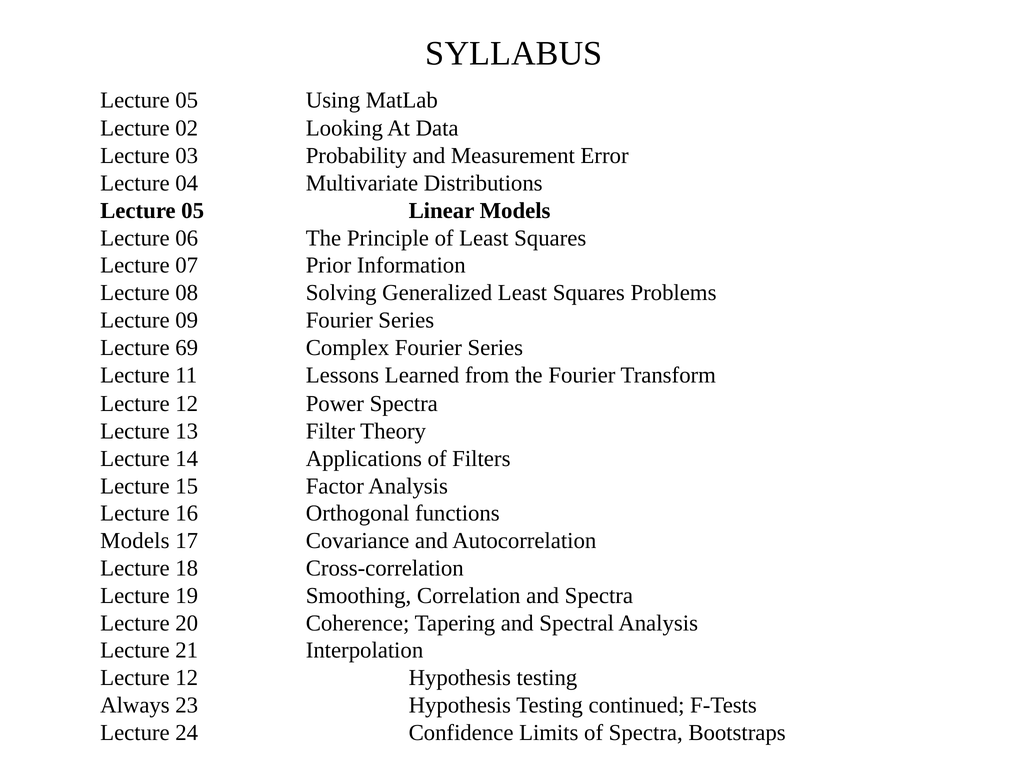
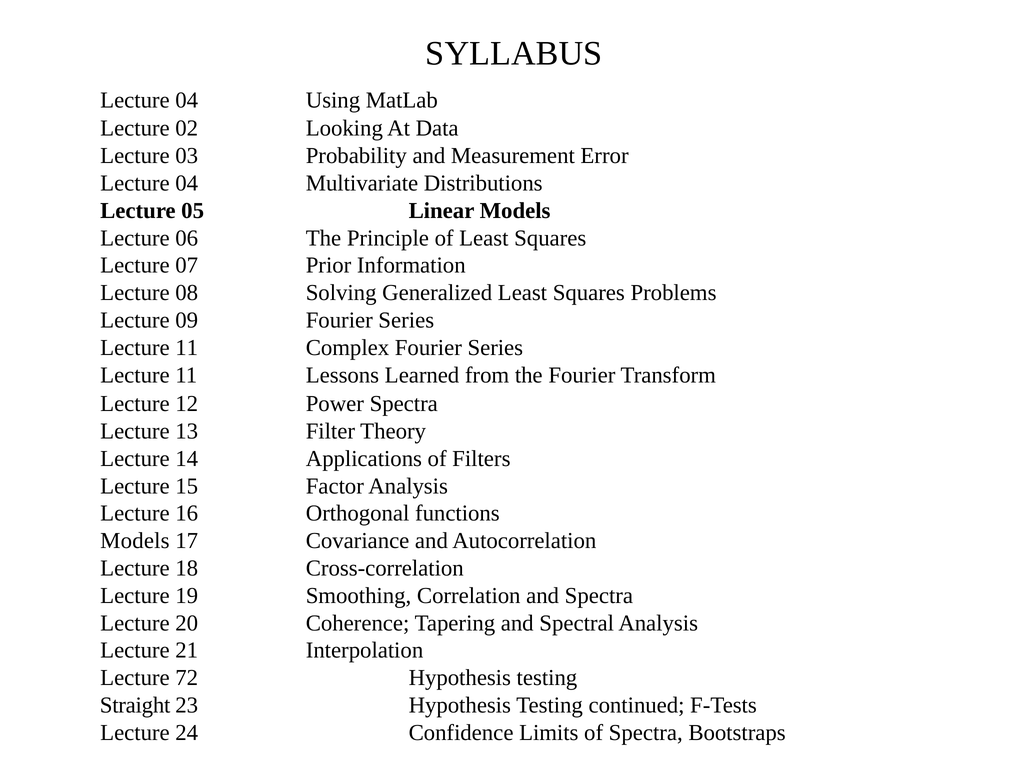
05: 05 -> 04 (187, 100)
69: 69 -> 11 (187, 348)
12: 12 -> 72 (187, 678)
Always: Always -> Straight (135, 705)
